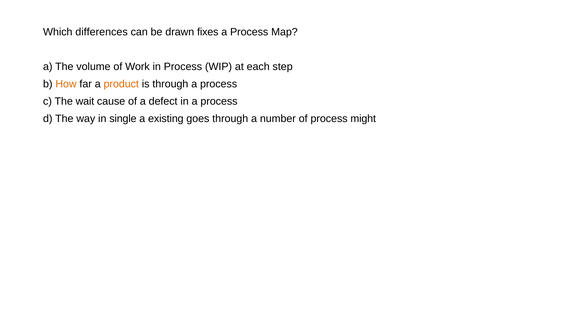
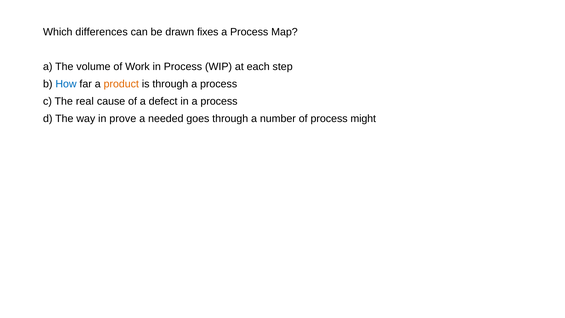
How colour: orange -> blue (66, 84)
wait: wait -> real (85, 101)
single: single -> prove (123, 119)
existing: existing -> needed (166, 119)
